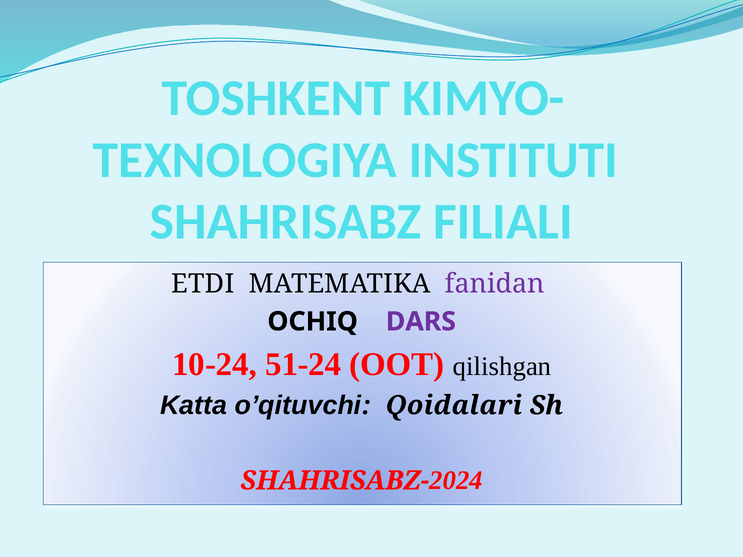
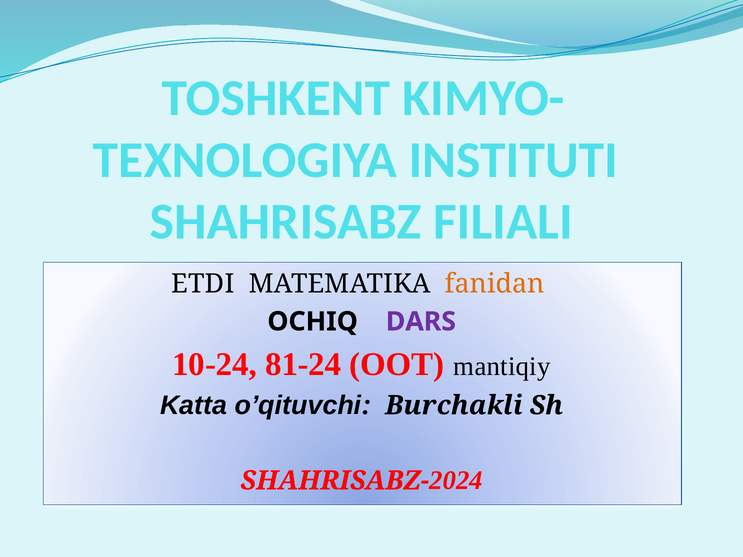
fanidan colour: purple -> orange (495, 284)
51-24: 51-24 -> 81-24 (303, 365)
qilishgan: qilishgan -> mantiqiy (502, 367)
Qoidalari: Qoidalari -> Burchakli (454, 406)
